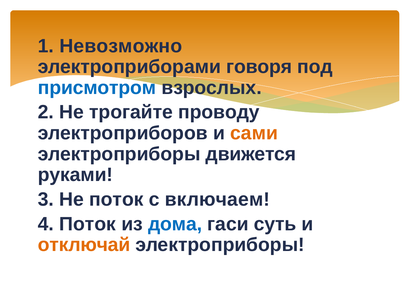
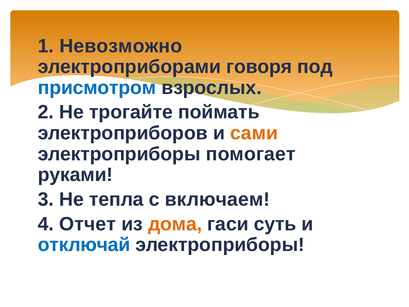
проводу: проводу -> поймать (219, 112)
движется: движется -> помогает (251, 154)
Не поток: поток -> тепла (116, 199)
4 Поток: Поток -> Отчет (88, 224)
дома colour: blue -> orange (175, 224)
отключай colour: orange -> blue (84, 245)
